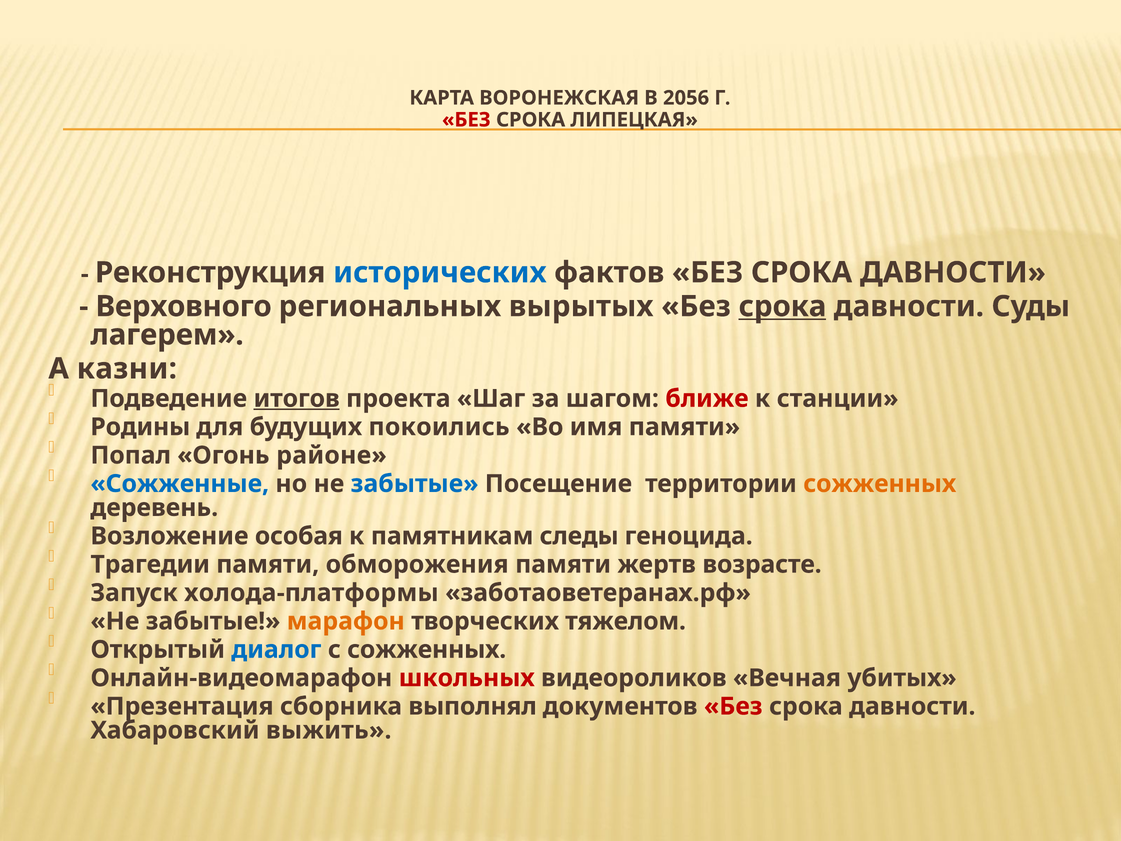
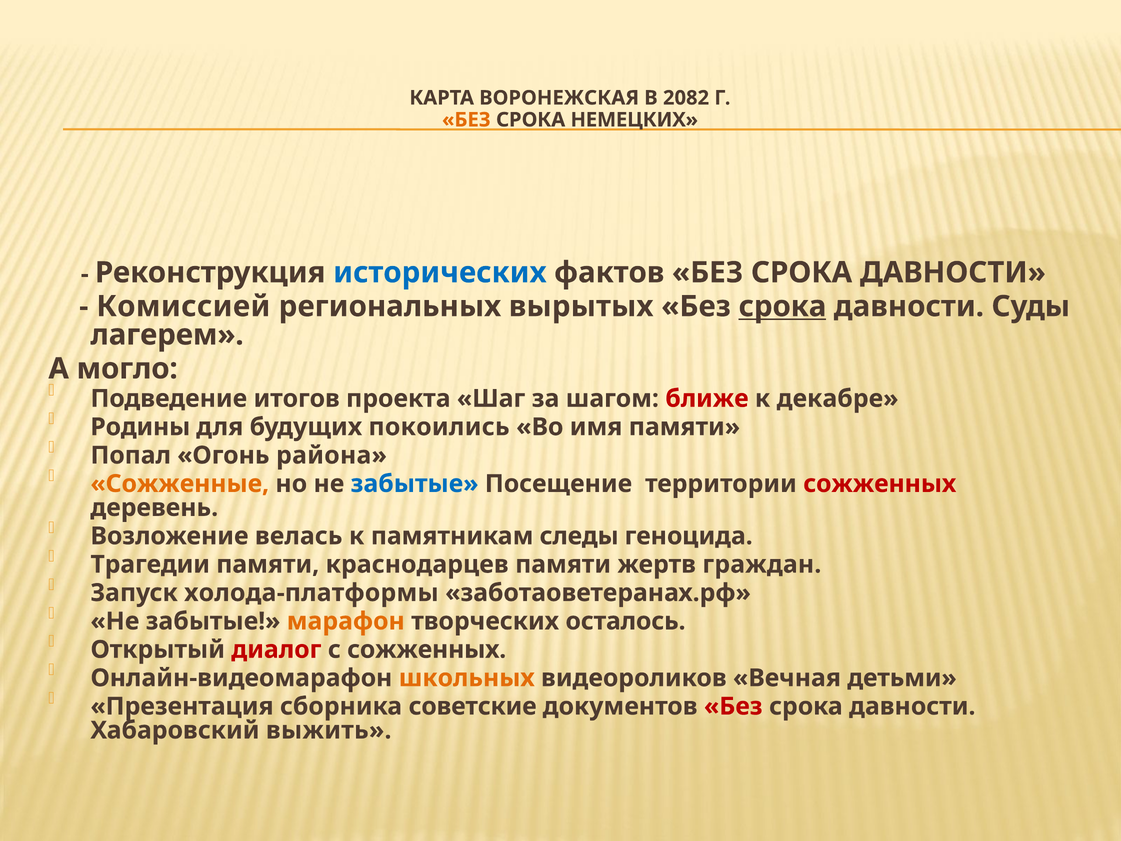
2056: 2056 -> 2082 (686, 98)
БЕЗ colour: red -> orange (466, 120)
ЛИПЕЦКАЯ: ЛИПЕЦКАЯ -> НЕМЕЦКИХ (634, 120)
Верховного: Верховного -> Комиссией (183, 306)
казни: казни -> могло (127, 369)
итогов underline: present -> none (297, 398)
станции: станции -> декабре (838, 398)
районе: районе -> района (331, 455)
Сожженные colour: blue -> orange (180, 484)
сожженных colour: orange -> red (880, 484)
особая: особая -> велась (299, 536)
обморожения: обморожения -> краснодарцев (417, 564)
возрасте: возрасте -> граждан (762, 564)
тяжелом: тяжелом -> осталось (626, 621)
диалог colour: blue -> red (276, 649)
школьных colour: red -> orange (467, 678)
убитых: убитых -> детьми (902, 678)
выполнял: выполнял -> советские (473, 706)
